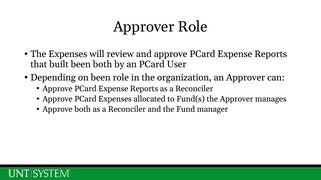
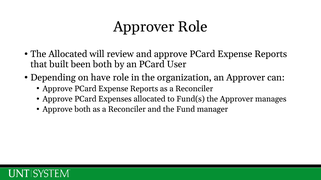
The Expenses: Expenses -> Allocated (68, 54)
on been: been -> have (101, 78)
